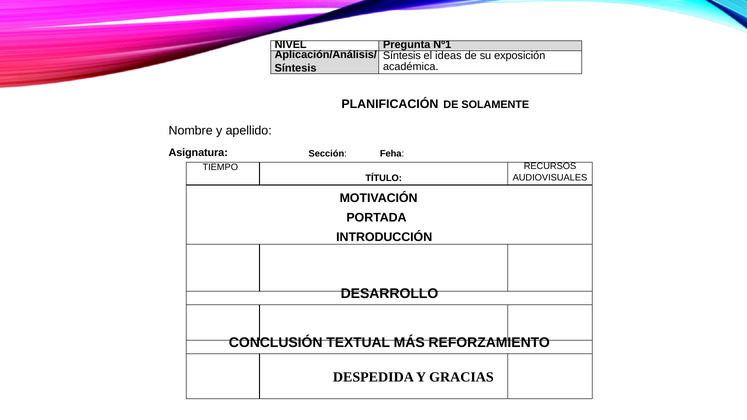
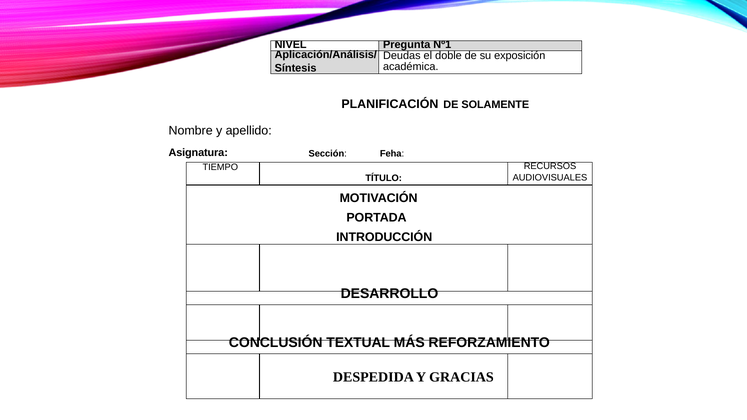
Síntesis: Síntesis -> Deudas (402, 56)
ideas: ideas -> doble (449, 56)
